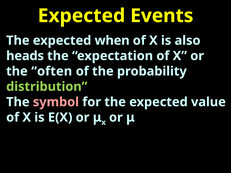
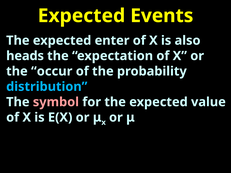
when: when -> enter (112, 41)
often: often -> occur (52, 71)
distribution colour: light green -> light blue (47, 87)
